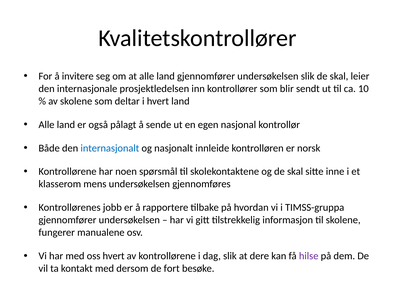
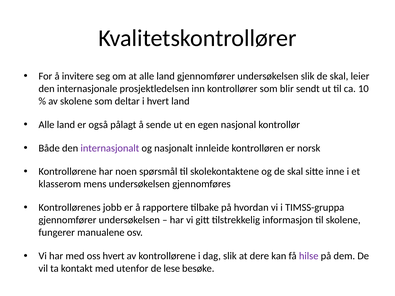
internasjonalt colour: blue -> purple (110, 148)
dersom: dersom -> utenfor (132, 269)
fort: fort -> lese (172, 269)
